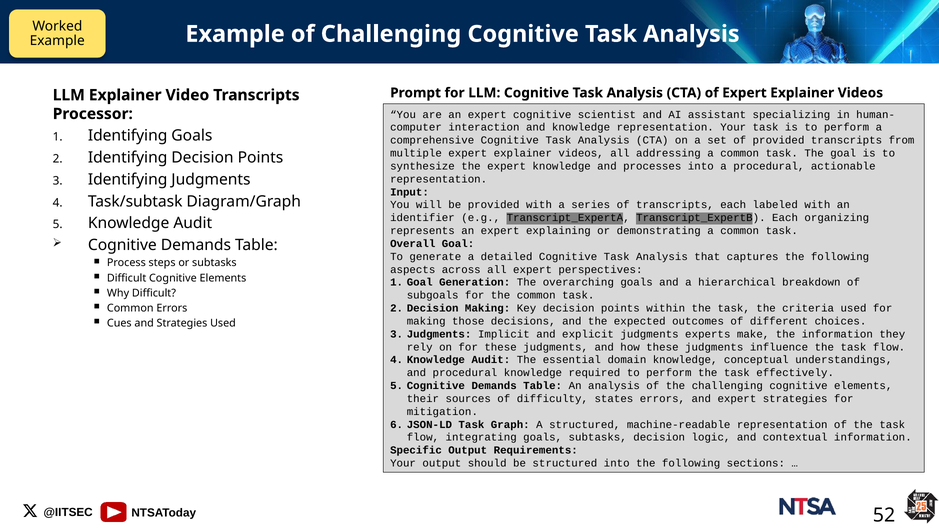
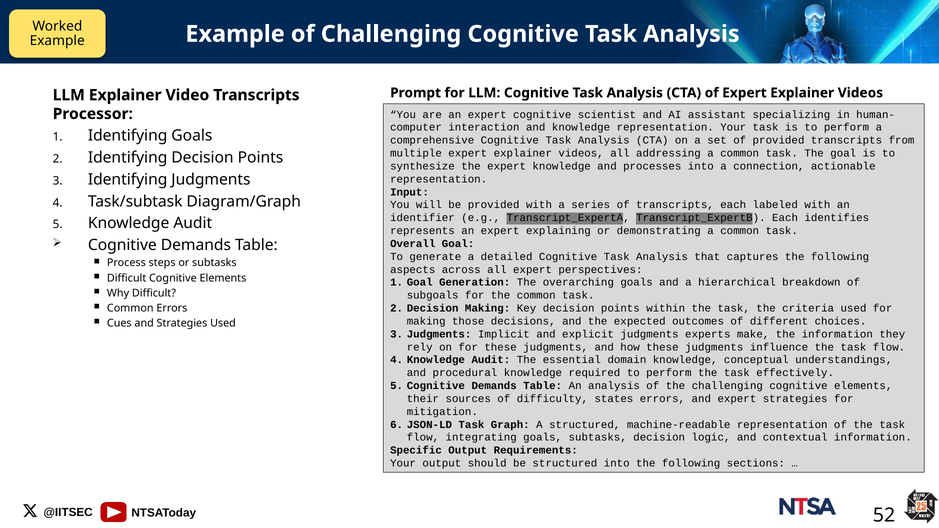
a procedural: procedural -> connection (769, 166)
organizing: organizing -> identifies (837, 218)
